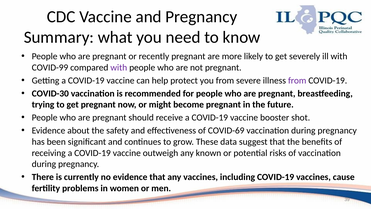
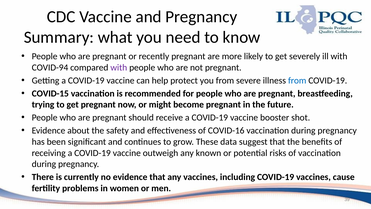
COVID-99: COVID-99 -> COVID-94 (50, 67)
from colour: purple -> blue (297, 80)
COVID-30: COVID-30 -> COVID-15 (50, 93)
COVID-69: COVID-69 -> COVID-16 (226, 130)
